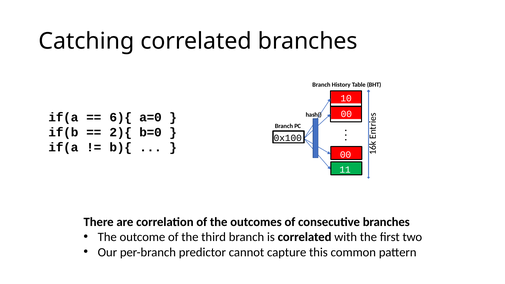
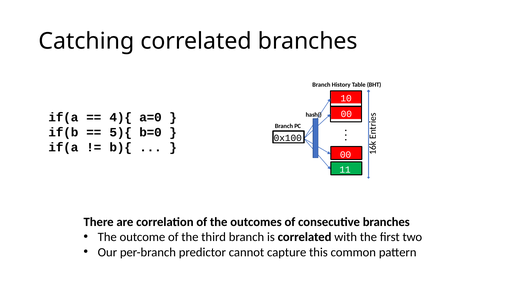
6){: 6){ -> 4){ (121, 117)
2){: 2){ -> 5){ (121, 132)
